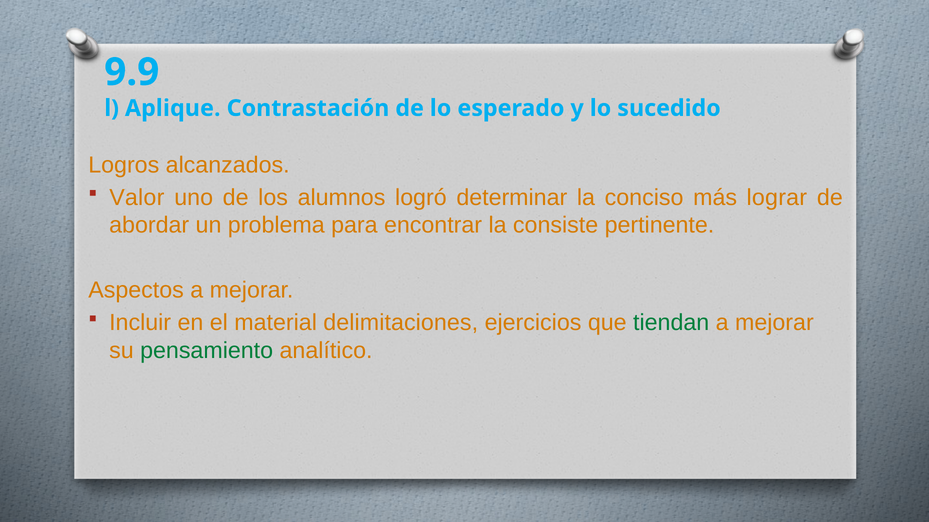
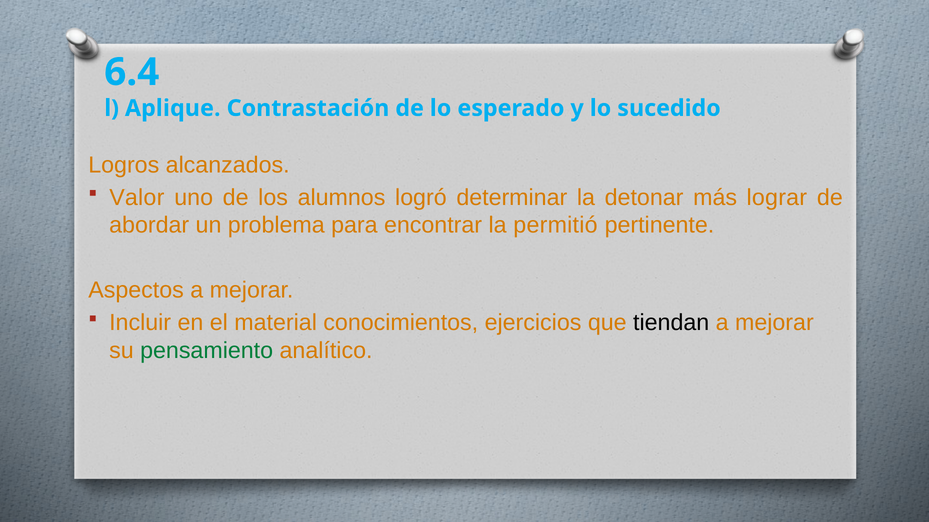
9.9: 9.9 -> 6.4 (132, 72)
conciso: conciso -> detonar (644, 198)
consiste: consiste -> permitió (555, 225)
delimitaciones: delimitaciones -> conocimientos (401, 323)
tiendan colour: green -> black (671, 323)
